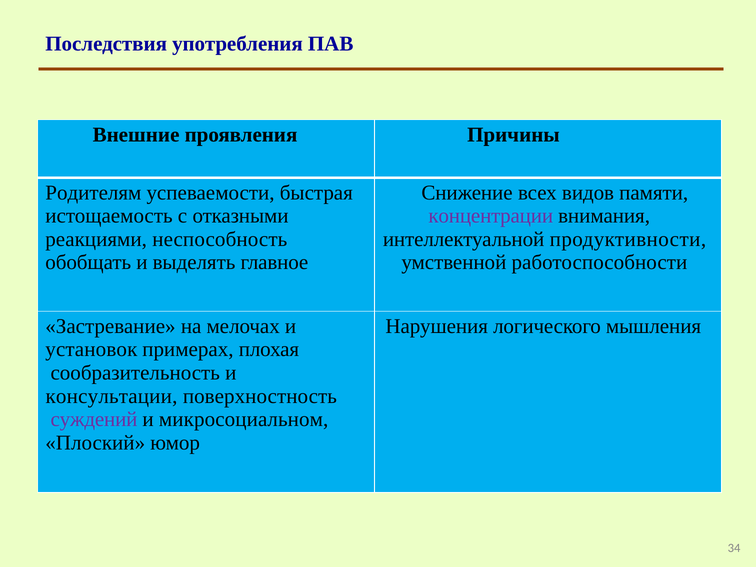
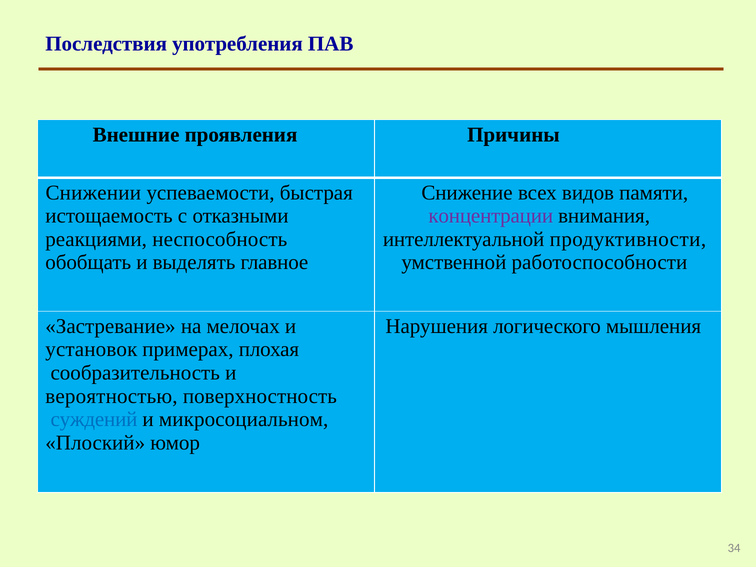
Родителям: Родителям -> Снижении (93, 193)
консультации: консультации -> вероятностью (111, 396)
суждений colour: purple -> blue (94, 419)
